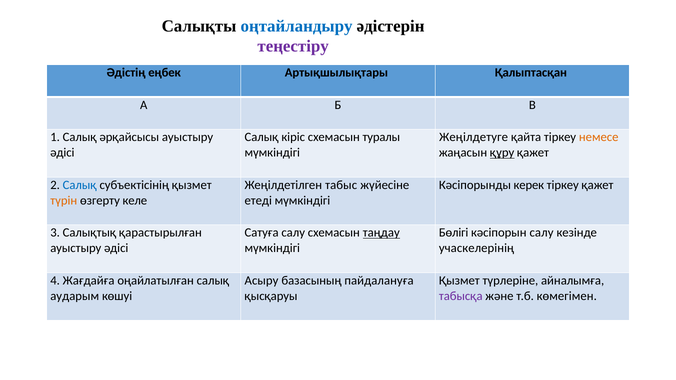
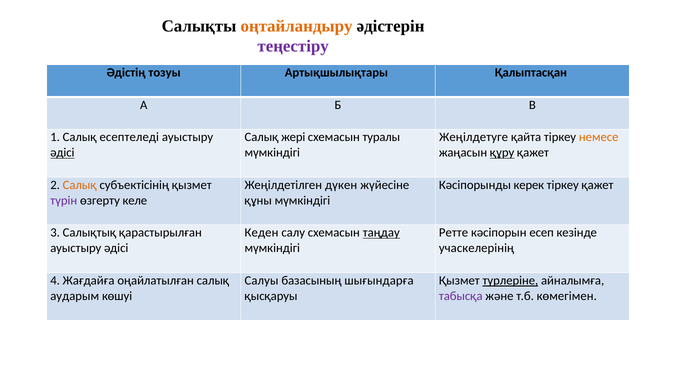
оңтайландыру colour: blue -> orange (297, 26)
еңбек: еңбек -> тозуы (165, 73)
әрқайсысы: әрқайсысы -> есептеледі (129, 137)
кіріс: кіріс -> жері (293, 137)
әдісі underline: none -> present (62, 153)
Салық colour: blue -> orange (80, 185)
табыс: табыс -> дүкен (341, 185)
түрін colour: orange -> purple (64, 201)
етеді: етеді -> құны (258, 201)
Сатуға: Сатуға -> Кеден (262, 233)
Бөлігі: Бөлігі -> Ретте (454, 233)
кәсіпорын салу: салу -> есеп (542, 233)
Асыру: Асыру -> Салуы (262, 281)
пайдалануға: пайдалануға -> шығындарға (379, 281)
түрлеріне underline: none -> present (510, 281)
